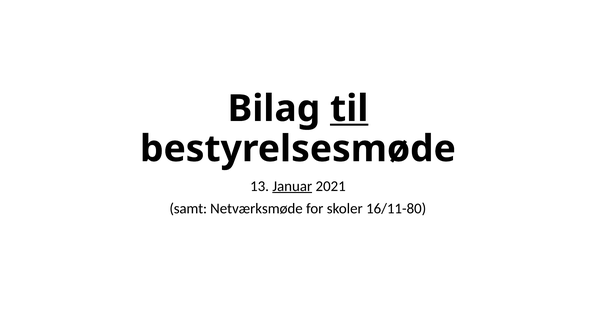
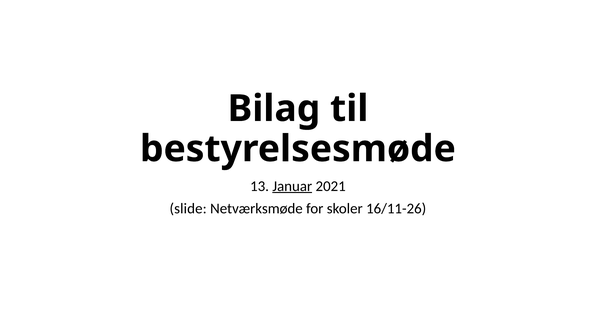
til underline: present -> none (349, 109)
samt: samt -> slide (188, 209)
16/11-80: 16/11-80 -> 16/11-26 (396, 209)
